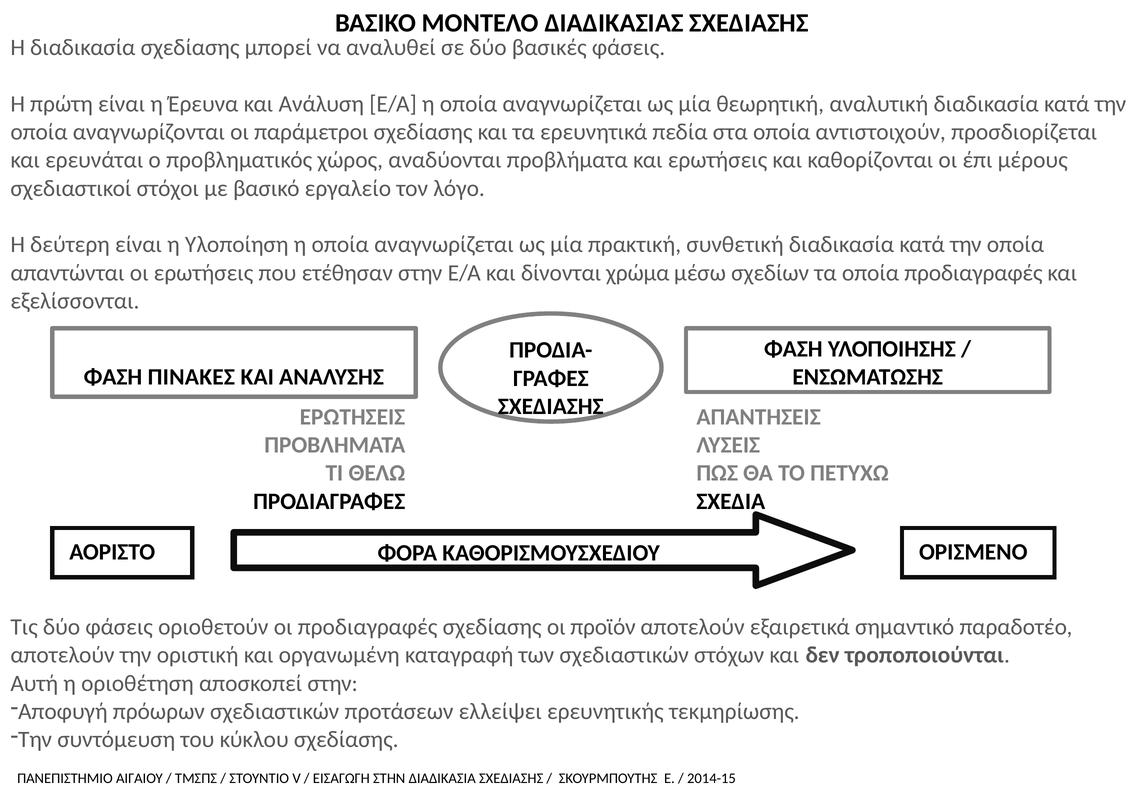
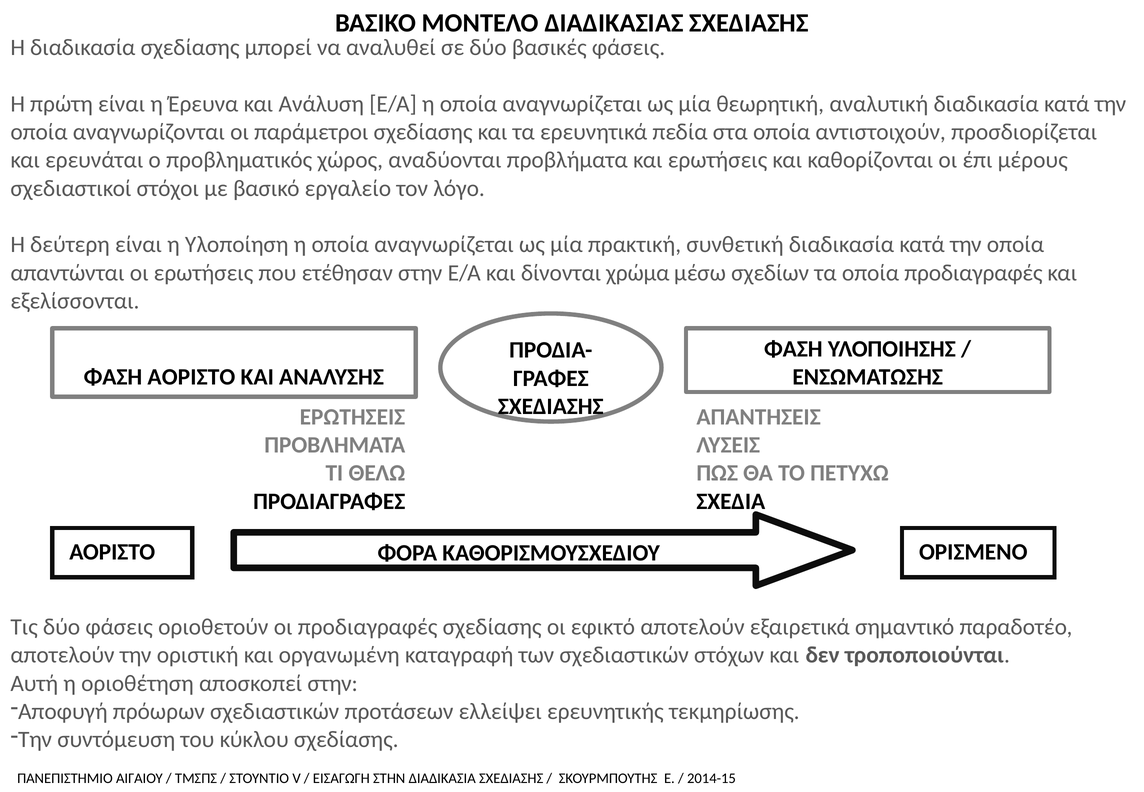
ΦΑΣΗ ΠΙΝΑΚΕΣ: ΠΙΝΑΚΕΣ -> ΑΟΡΙΣΤΟ (191, 377)
προϊόν: προϊόν -> εφικτό (603, 627)
